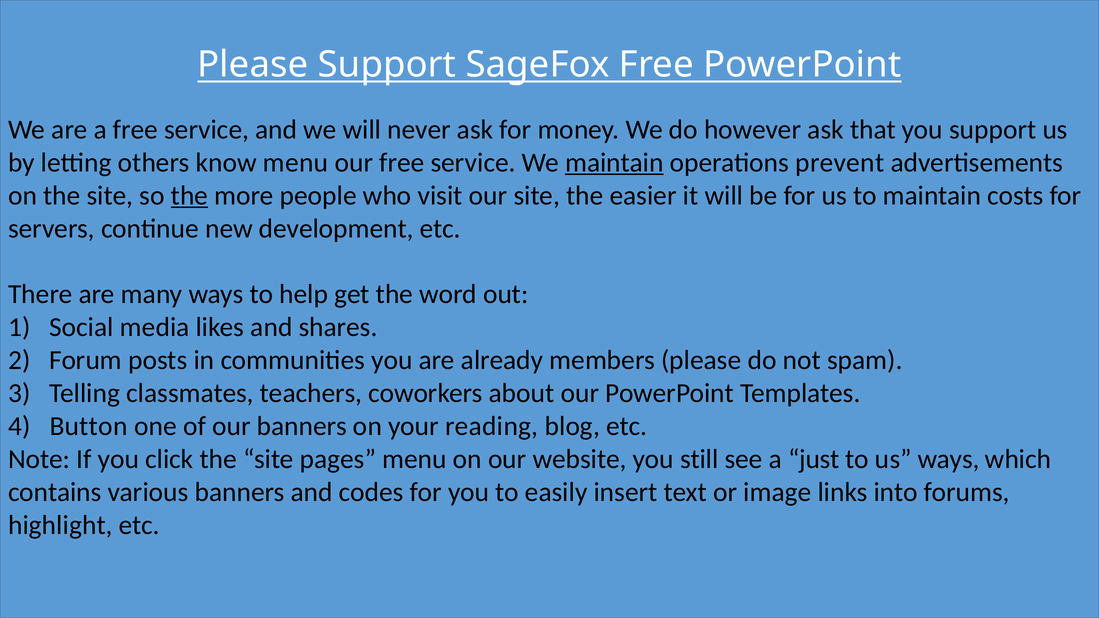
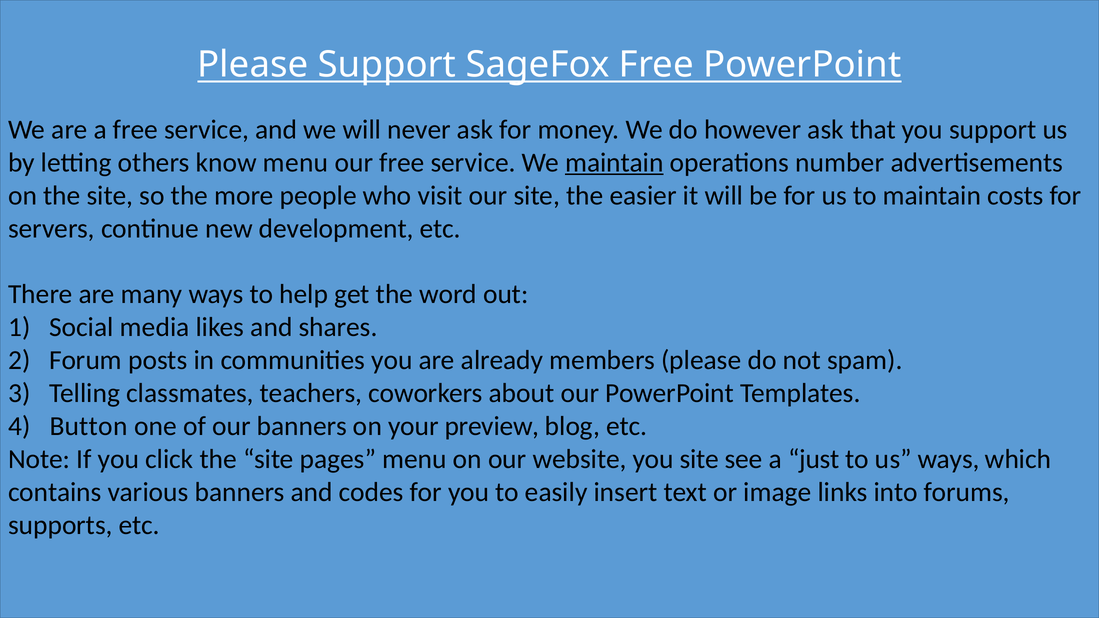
prevent: prevent -> number (840, 163)
the underline: present -> none (189, 196)
reading: reading -> preview (492, 426)
you still: still -> site (699, 459)
highlight: highlight -> supports (60, 525)
